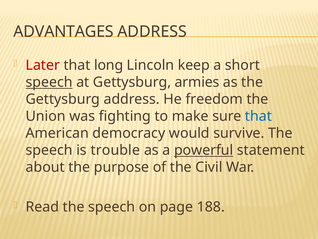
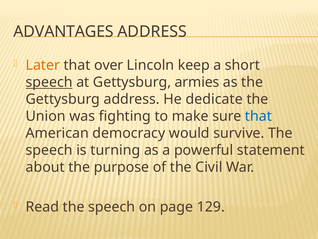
Later colour: red -> orange (43, 65)
long: long -> over (109, 65)
freedom: freedom -> dedicate (214, 99)
trouble: trouble -> turning (115, 150)
powerful underline: present -> none (204, 150)
188: 188 -> 129 (211, 206)
